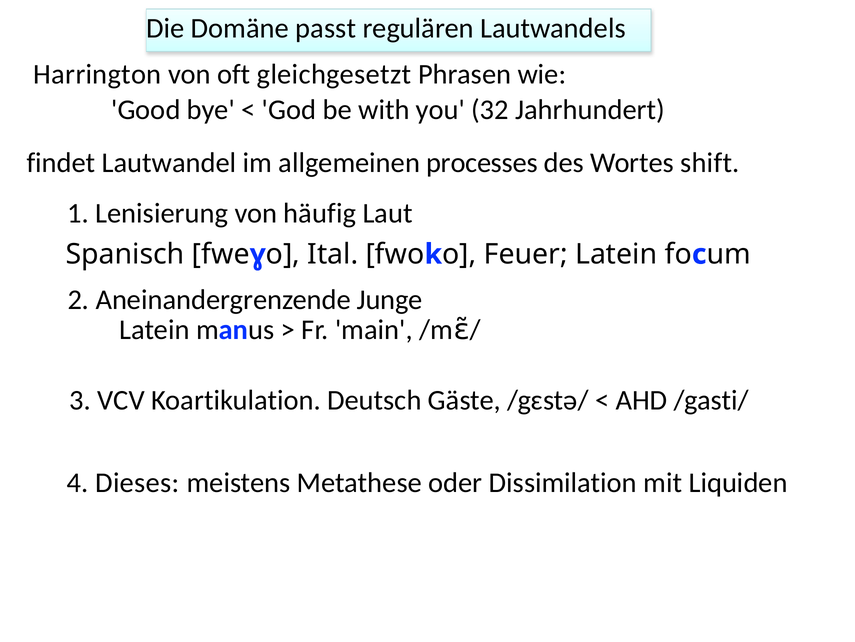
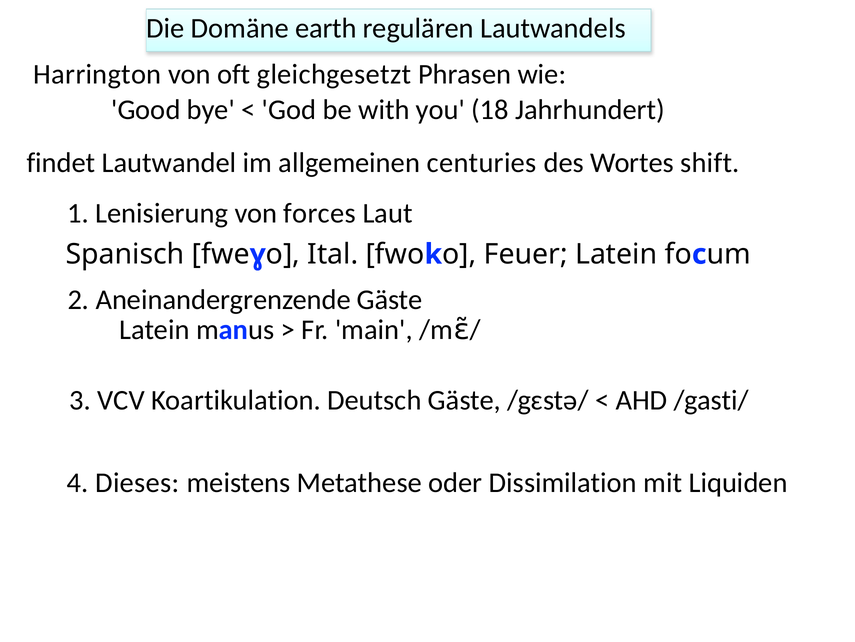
passt: passt -> earth (326, 28)
32: 32 -> 18 (490, 110)
processes: processes -> centuries (482, 162)
häufig: häufig -> forces (320, 213)
Aneinandergrenzende Junge: Junge -> Gäste (390, 300)
